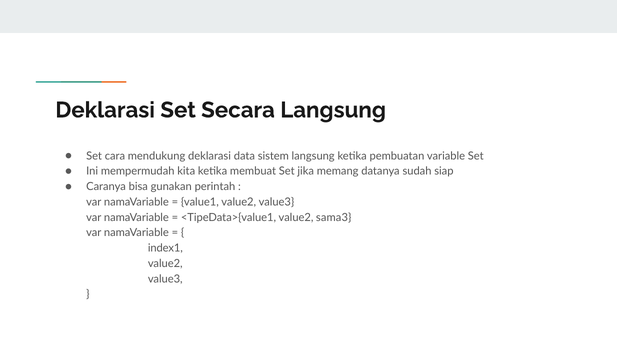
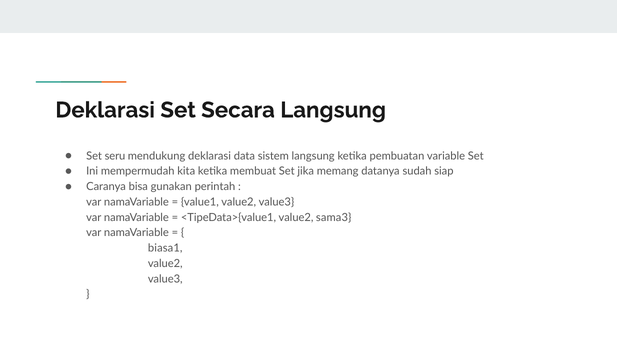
cara: cara -> seru (115, 156)
index1: index1 -> biasa1 (165, 248)
